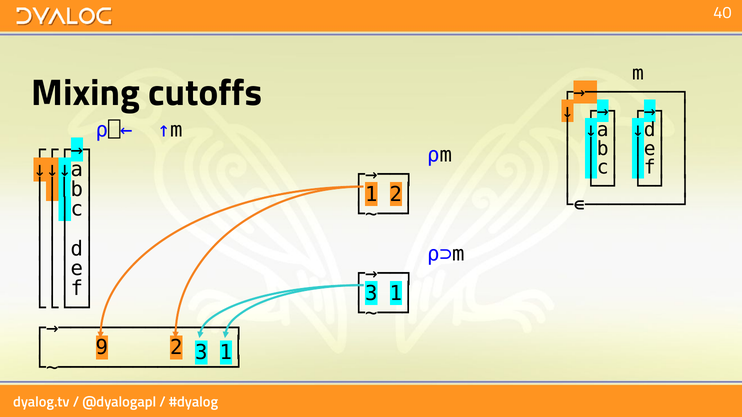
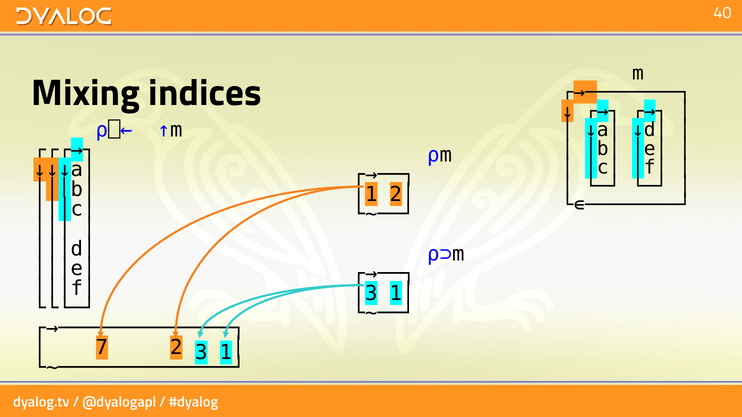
cutoffs: cutoffs -> indices (205, 93)
9: 9 -> 7 (102, 348)
